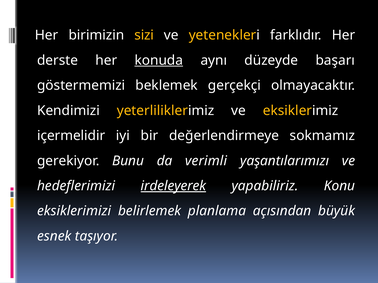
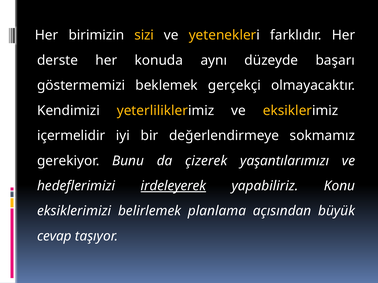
konuda underline: present -> none (159, 60)
verimli: verimli -> çizerek (206, 161)
esnek: esnek -> cevap (54, 237)
